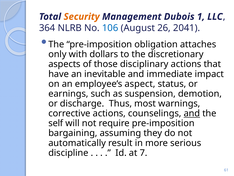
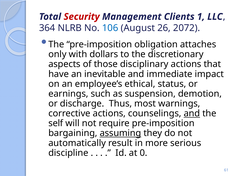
Security colour: orange -> red (82, 17)
Dubois: Dubois -> Clients (179, 17)
2041: 2041 -> 2072 (187, 28)
aspect: aspect -> ethical (140, 84)
assuming underline: none -> present (120, 133)
7: 7 -> 0 (143, 152)
